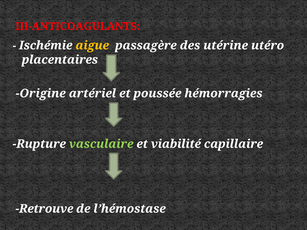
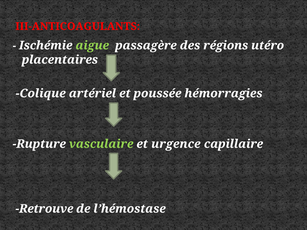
aigue colour: yellow -> light green (92, 45)
utérine: utérine -> régions (226, 45)
Origine: Origine -> Colique (41, 93)
viabilité: viabilité -> urgence (176, 144)
